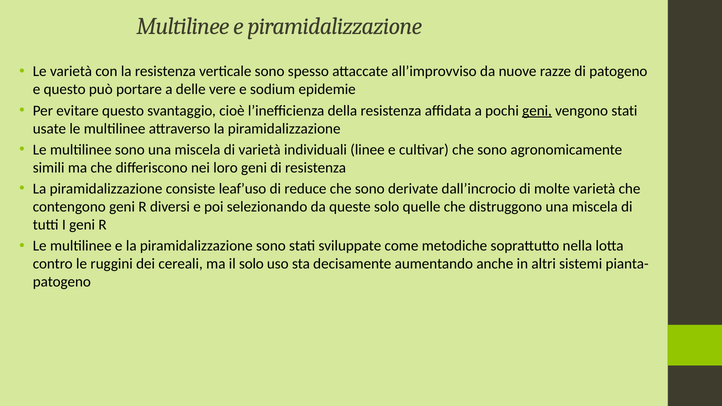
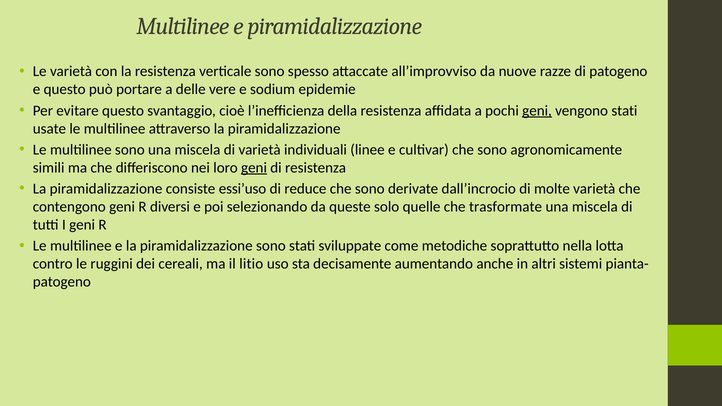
geni underline: none -> present (254, 168)
leaf’uso: leaf’uso -> essi’uso (243, 189)
distruggono: distruggono -> trasformate (506, 207)
il solo: solo -> litio (251, 264)
